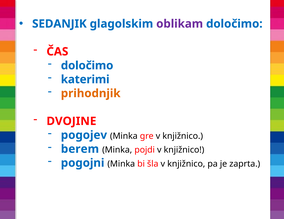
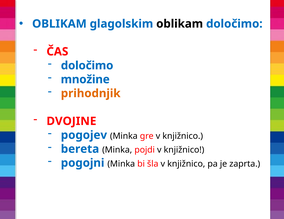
SEDANJIK: SEDANJIK -> OBLIKAM (59, 24)
oblikam colour: purple -> black (180, 24)
katerimi: katerimi -> množine (85, 79)
berem: berem -> bereta (80, 149)
